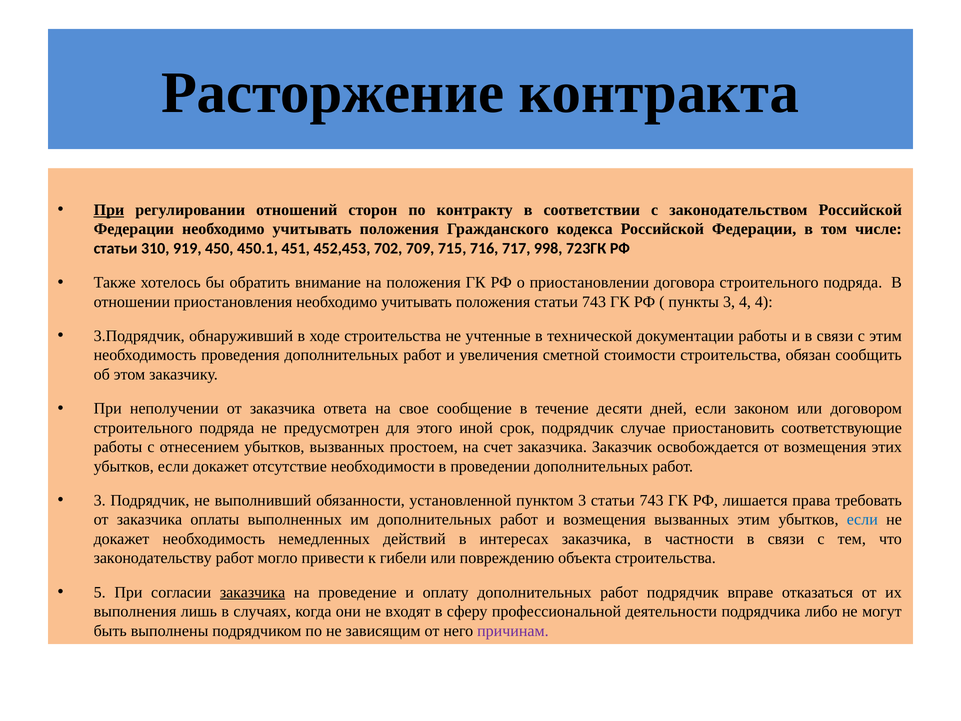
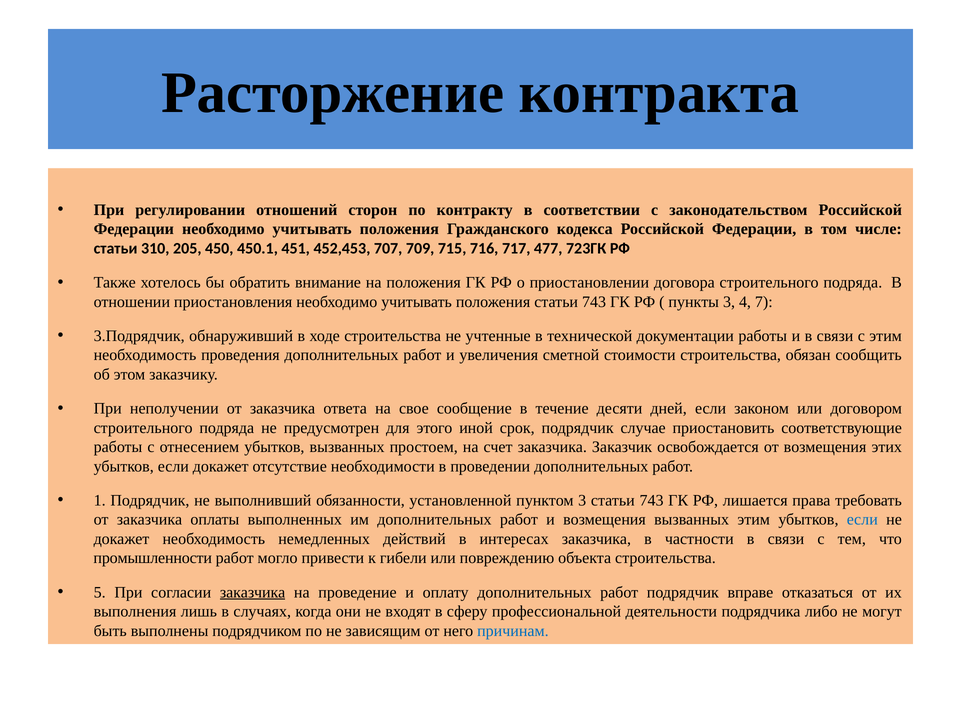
При underline: present -> none (109, 210)
919: 919 -> 205 (187, 248)
702: 702 -> 707 (388, 248)
998: 998 -> 477 (548, 248)
4 4: 4 -> 7 (764, 302)
3: 3 -> 1 (100, 500)
законодательству: законодательству -> промышленности (153, 558)
причинам colour: purple -> blue (513, 631)
